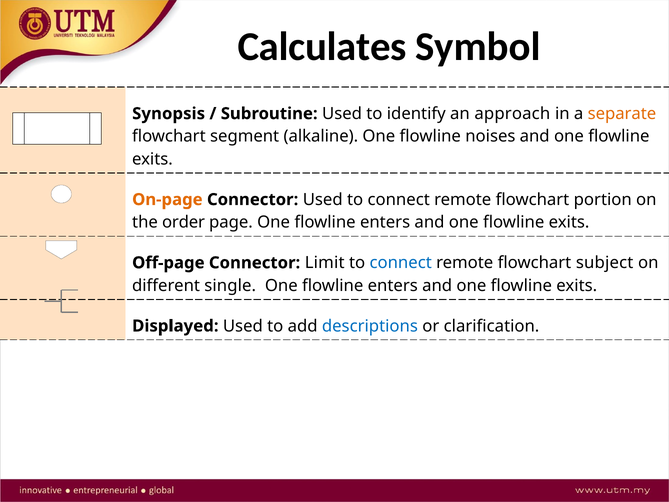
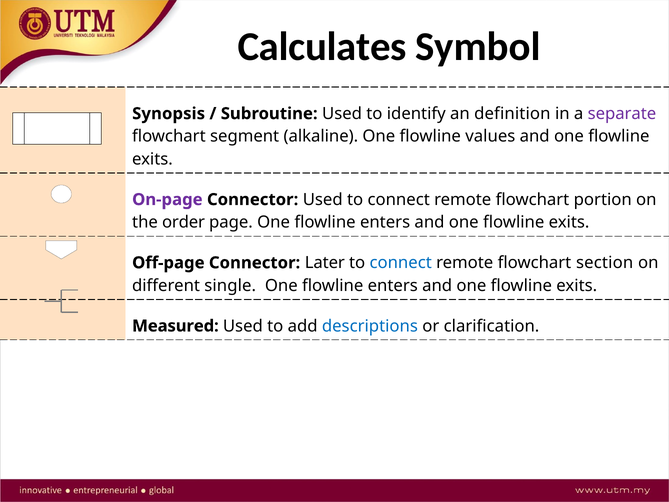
approach: approach -> definition (512, 114)
separate colour: orange -> purple (622, 114)
noises: noises -> values (490, 136)
On-page colour: orange -> purple (167, 200)
Limit: Limit -> Later (325, 263)
subject: subject -> section (605, 263)
Displayed: Displayed -> Measured (175, 326)
